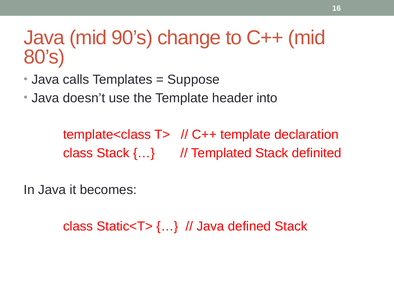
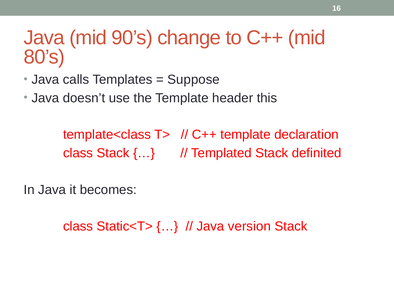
into: into -> this (267, 98)
defined: defined -> version (249, 227)
